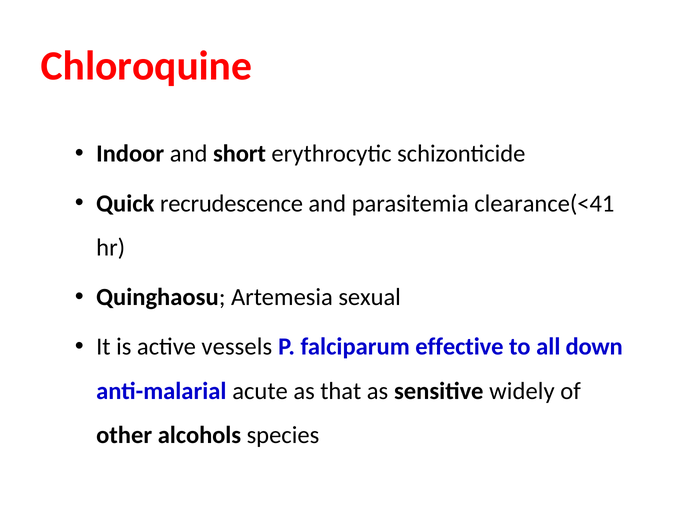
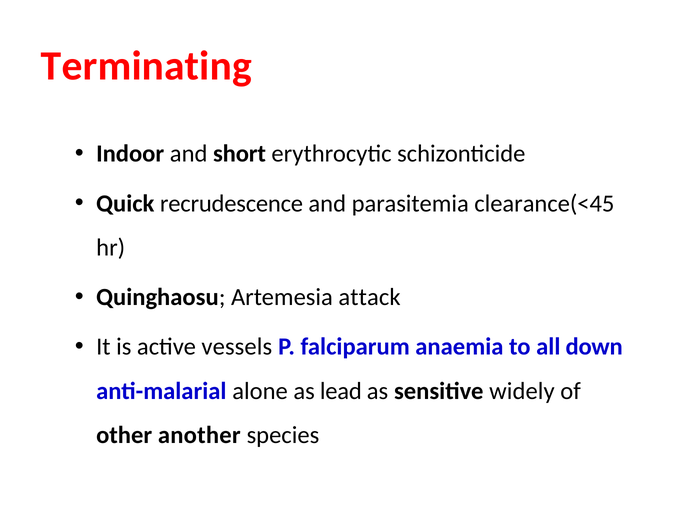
Chloroquine: Chloroquine -> Terminating (146, 66)
clearance(<41: clearance(<41 -> clearance(<45 (544, 203)
sexual: sexual -> attack (370, 297)
effective: effective -> anaemia (459, 347)
acute: acute -> alone (260, 391)
that: that -> lead (341, 391)
alcohols: alcohols -> another (199, 435)
